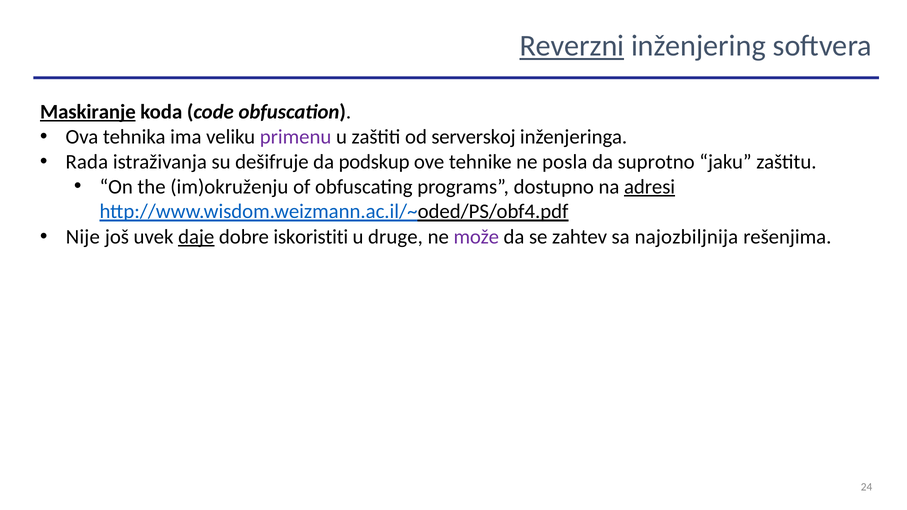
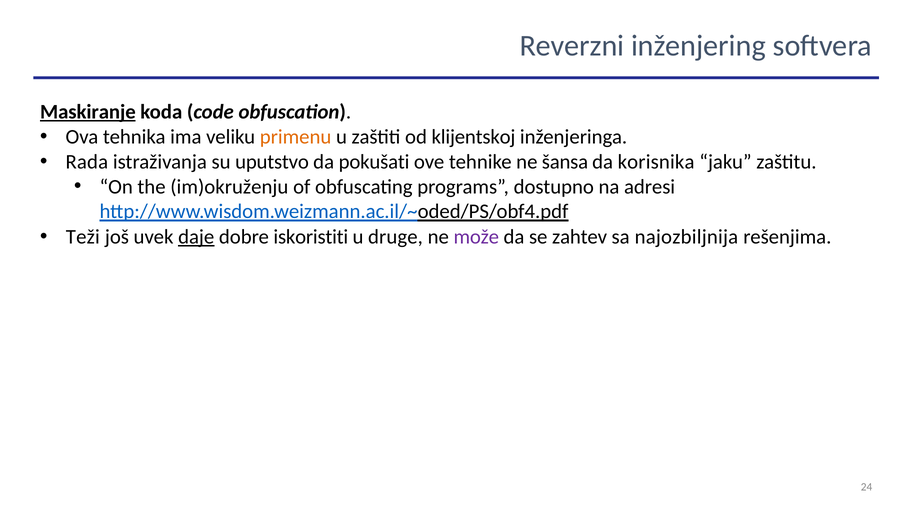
Reverzni underline: present -> none (572, 46)
primenu colour: purple -> orange (296, 137)
serverskoj: serverskoj -> klijentskoj (474, 137)
dešifruje: dešifruje -> uputstvo (272, 162)
podskup: podskup -> pokušati (374, 162)
posla: posla -> šansa (565, 162)
suprotno: suprotno -> korisnika (656, 162)
adresi underline: present -> none (650, 187)
Nije: Nije -> Teži (83, 237)
